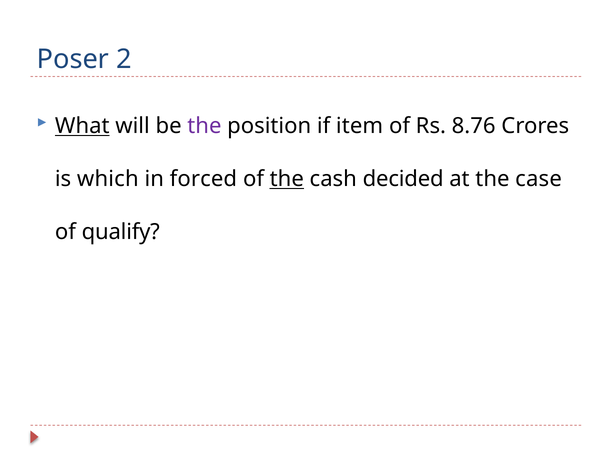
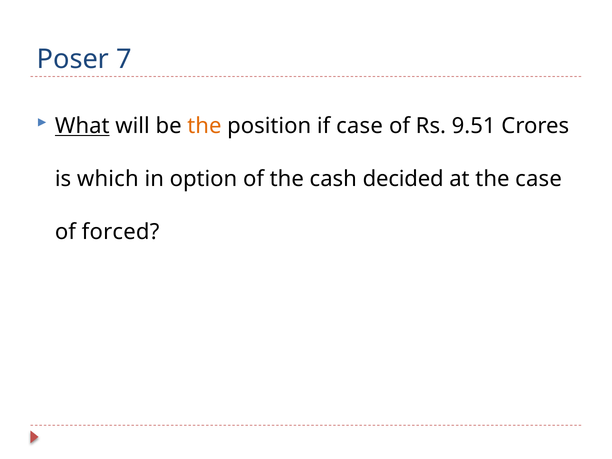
2: 2 -> 7 (124, 59)
the colour: purple -> orange (204, 126)
if item: item -> case (360, 126)
8.76: 8.76 -> 9.51 (474, 126)
forced: forced -> option (203, 179)
the underline: present -> none (287, 179)
qualify: qualify -> forced (121, 232)
